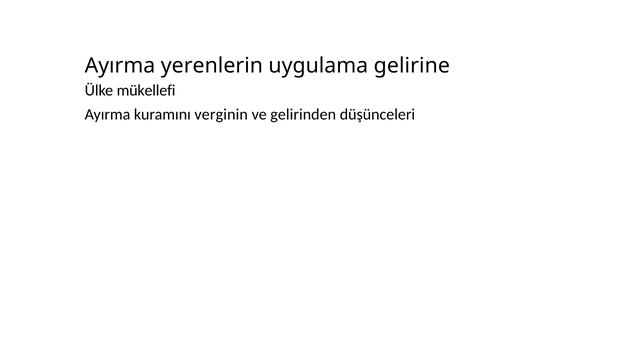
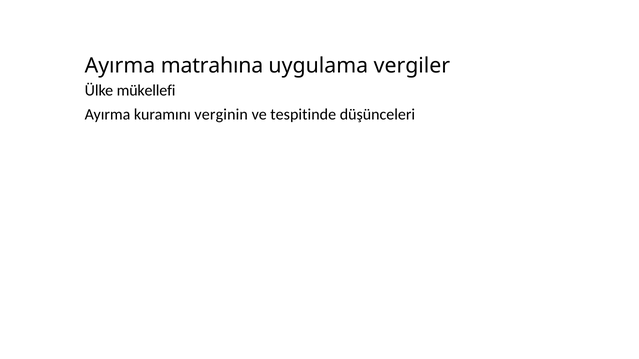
yerenlerin: yerenlerin -> matrahına (212, 66)
gelirine: gelirine -> vergiler (412, 66)
gelirinden: gelirinden -> tespitinde (303, 115)
